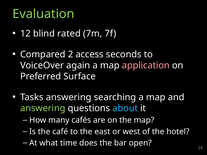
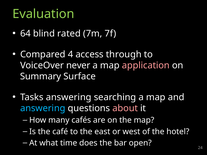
12: 12 -> 64 (25, 34)
2: 2 -> 4 (71, 54)
seconds: seconds -> through (124, 54)
again: again -> never (78, 65)
Preferred: Preferred -> Summary (41, 76)
answering colour: light green -> light blue (43, 108)
about colour: light blue -> pink (125, 108)
